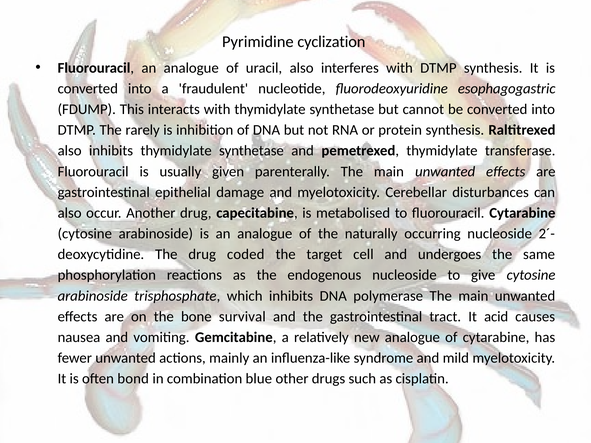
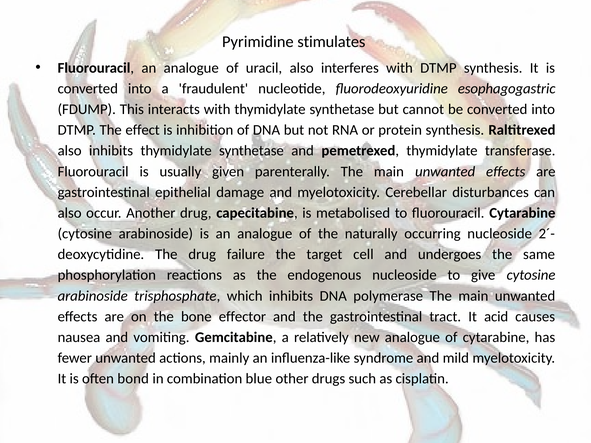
cyclization: cyclization -> stimulates (331, 42)
rarely: rarely -> effect (143, 130)
coded: coded -> failure (246, 255)
survival: survival -> effector (242, 317)
